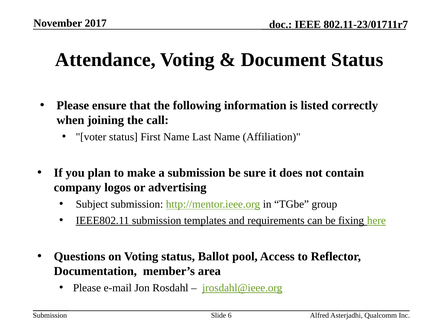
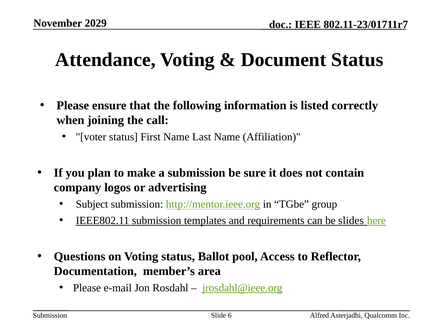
2017: 2017 -> 2029 (96, 23)
fixing: fixing -> slides (351, 221)
